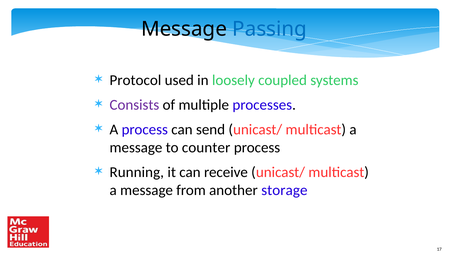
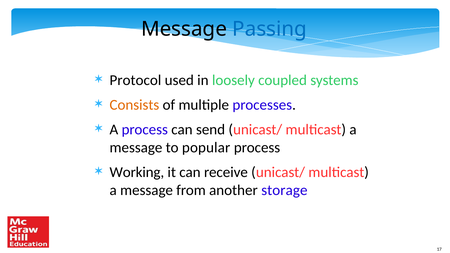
Consists colour: purple -> orange (134, 105)
counter: counter -> popular (206, 148)
Running: Running -> Working (137, 172)
